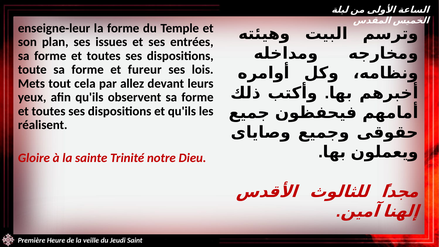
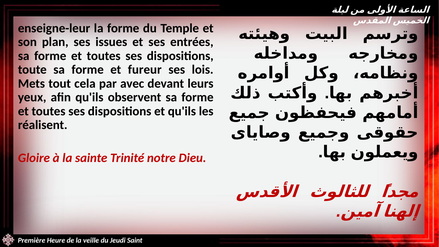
allez: allez -> avec (132, 84)
